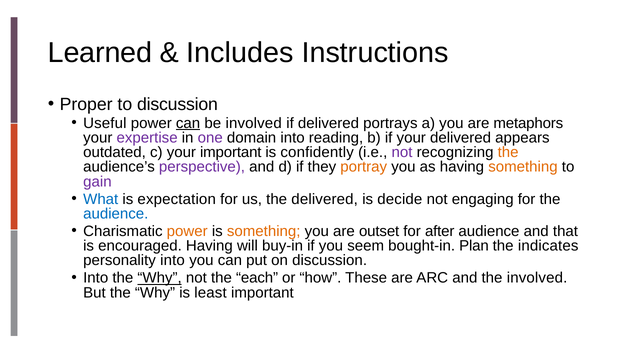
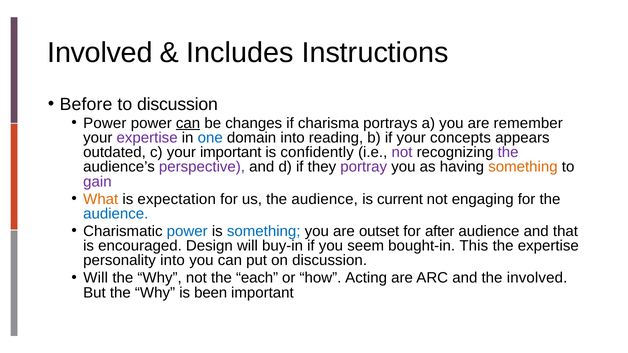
Learned: Learned -> Involved (100, 53)
Proper: Proper -> Before (86, 104)
Useful: Useful -> Power (105, 123)
be involved: involved -> changes (254, 123)
if delivered: delivered -> charisma (328, 123)
metaphors: metaphors -> remember (528, 123)
one colour: purple -> blue (210, 138)
your delivered: delivered -> concepts (461, 138)
the colour: orange -> purple (508, 152)
portray colour: orange -> purple (364, 167)
What colour: blue -> orange (101, 199)
us the delivered: delivered -> audience (325, 199)
decide: decide -> current (400, 199)
power colour: orange -> blue (187, 231)
something colour: orange -> blue (264, 231)
encouraged Having: Having -> Design (209, 246)
Plan: Plan -> This (474, 246)
the indicates: indicates -> expertise (548, 246)
Into: Into -> Will (96, 278)
Why underline: present -> none (160, 278)
These: These -> Acting (366, 278)
least: least -> been (211, 293)
